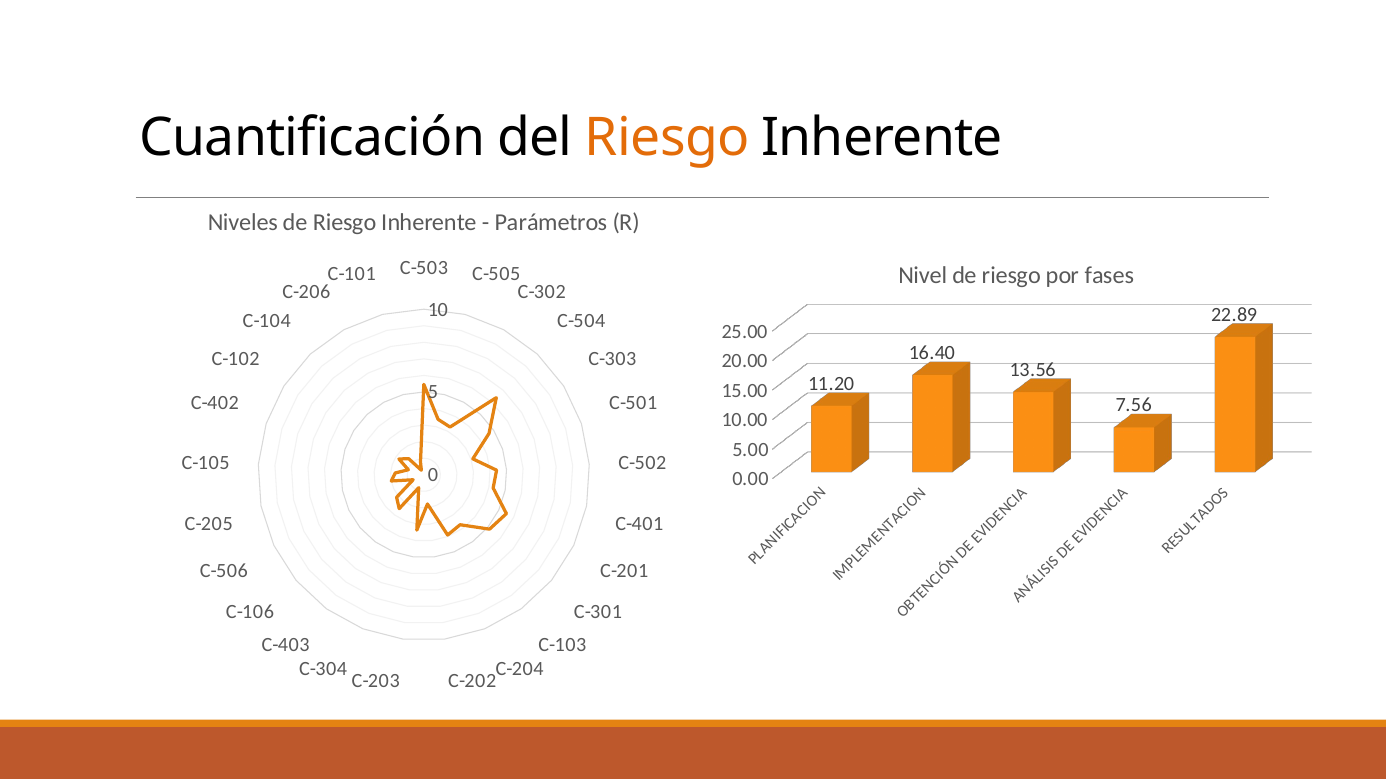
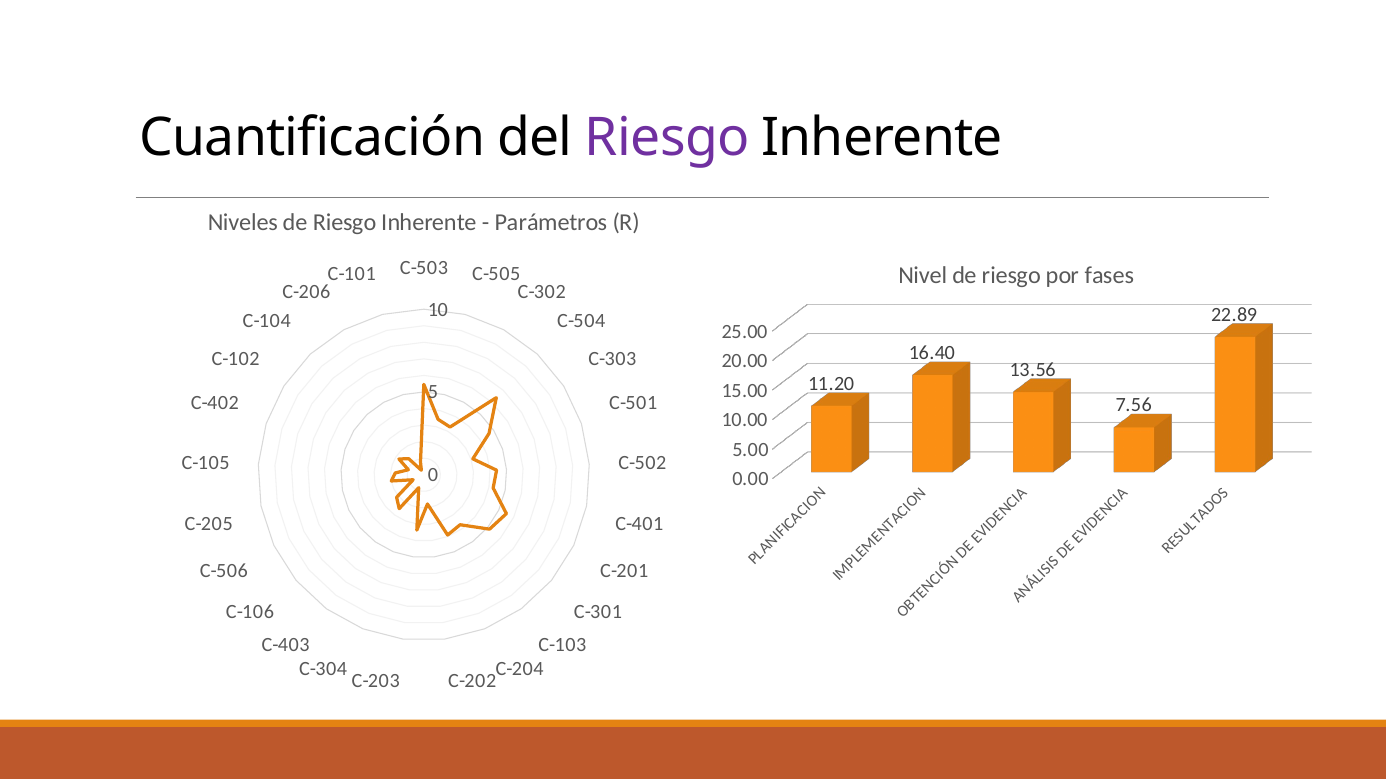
Riesgo colour: orange -> purple (667, 138)
